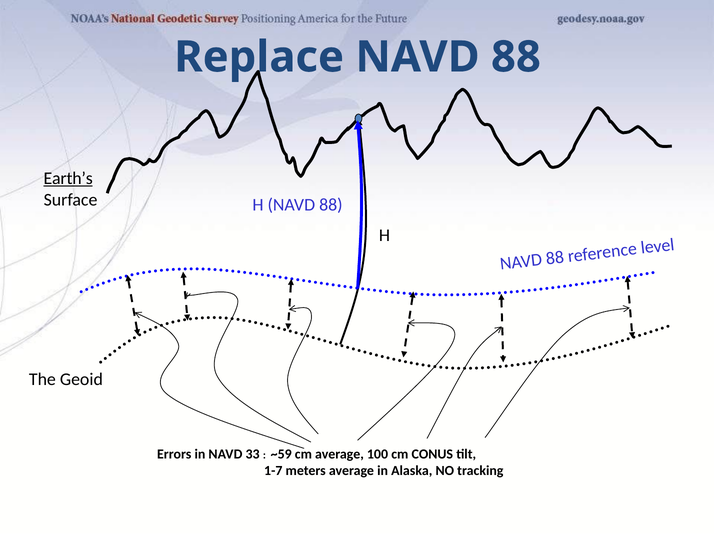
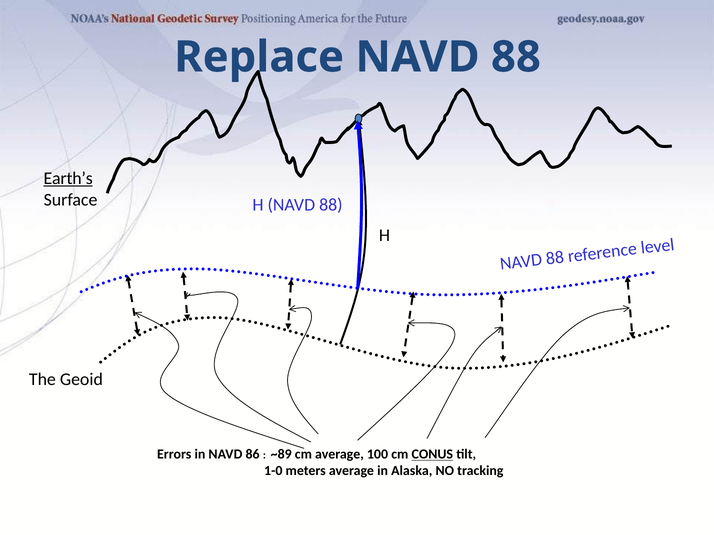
33: 33 -> 86 (253, 455)
~59: ~59 -> ~89 (281, 455)
CONUS underline: none -> present (432, 455)
1-7: 1-7 -> 1-0 (273, 471)
